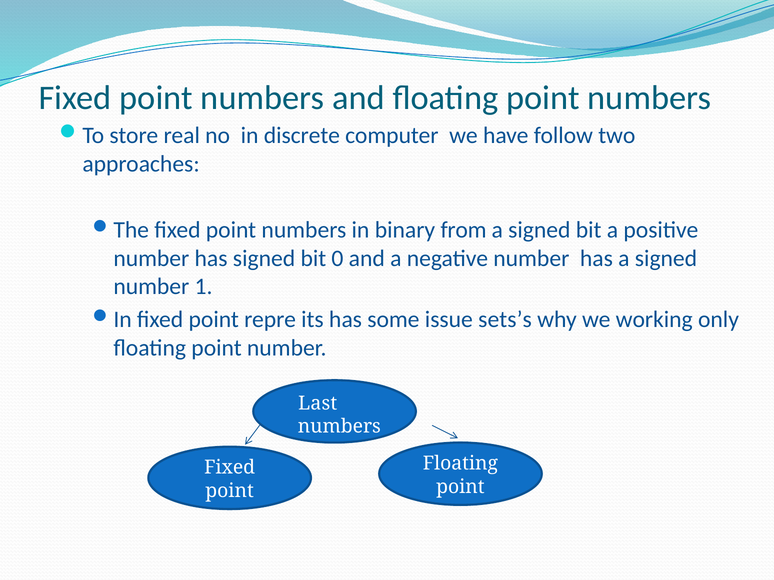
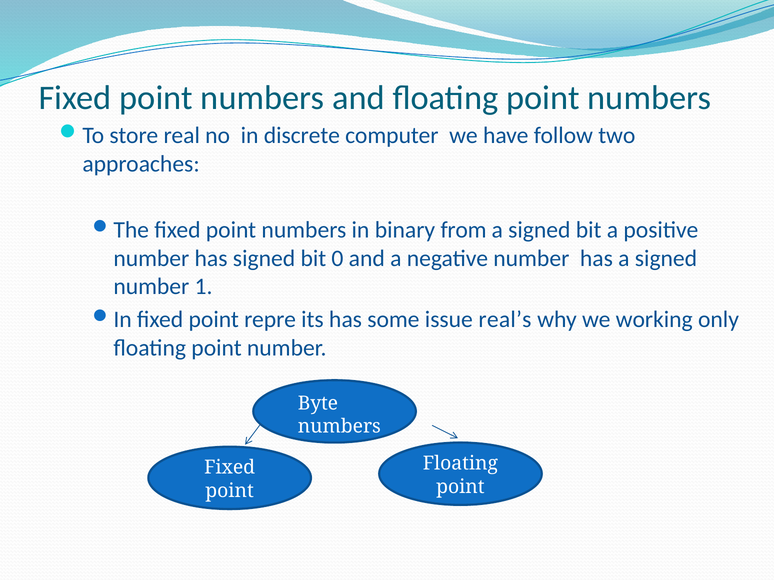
sets’s: sets’s -> real’s (505, 320)
Last: Last -> Byte (318, 404)
